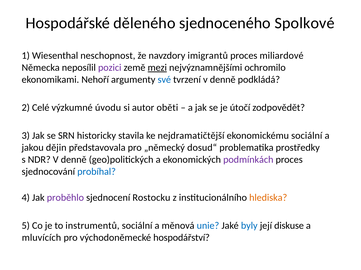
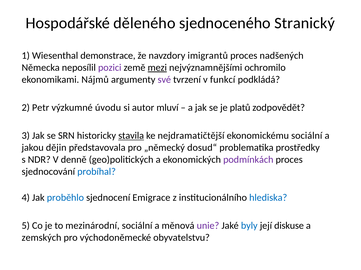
Spolkové: Spolkové -> Stranický (305, 23)
neschopnost: neschopnost -> demonstrace (108, 56)
miliardové: miliardové -> nadšených (282, 56)
Nehoří: Nehoří -> Nájmů (95, 80)
své colour: blue -> purple (164, 80)
tvrzení v denně: denně -> funkcí (223, 80)
Celé: Celé -> Petr (41, 108)
oběti: oběti -> mluví (167, 108)
útočí: útočí -> platů (240, 108)
stavila underline: none -> present (131, 136)
proběhlo colour: purple -> blue (65, 198)
Rostocku: Rostocku -> Emigrace (151, 198)
hlediska colour: orange -> blue (268, 198)
instrumentů: instrumentů -> mezinárodní (92, 226)
unie colour: blue -> purple (208, 226)
mluvících: mluvících -> zemských (42, 238)
hospodářství: hospodářství -> obyvatelstvu (182, 238)
